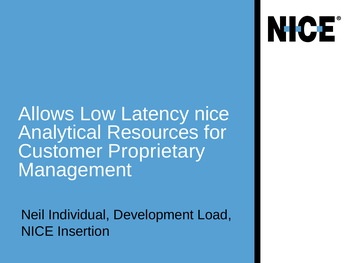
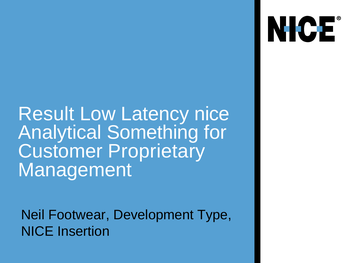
Allows: Allows -> Result (46, 114)
Resources: Resources -> Something (153, 133)
Individual: Individual -> Footwear (79, 215)
Load: Load -> Type (214, 215)
